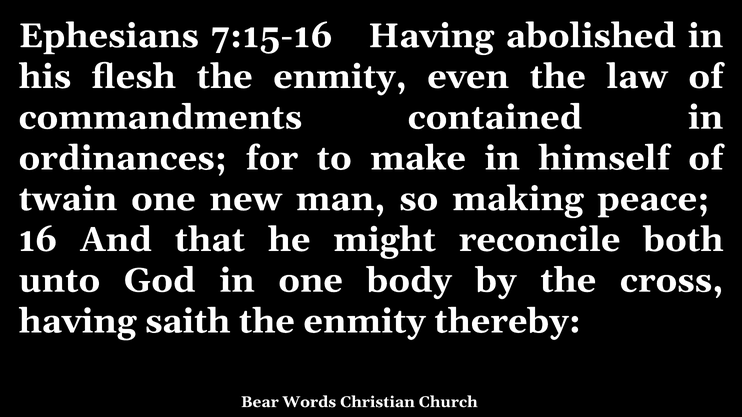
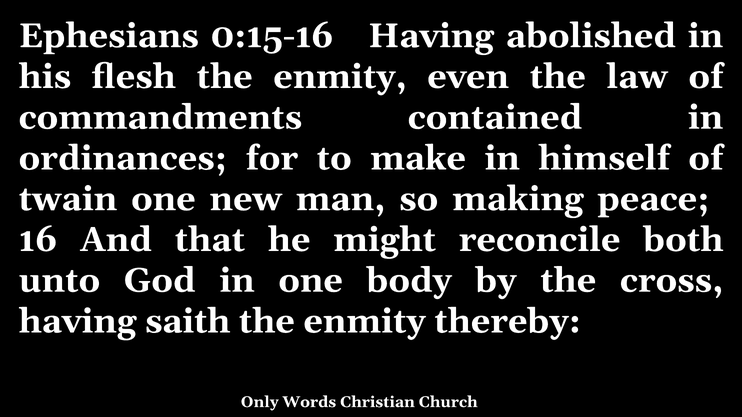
7:15-16: 7:15-16 -> 0:15-16 (272, 36)
Bear: Bear -> Only (260, 402)
